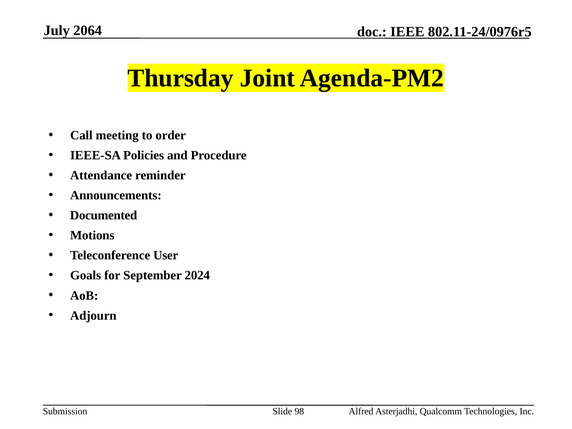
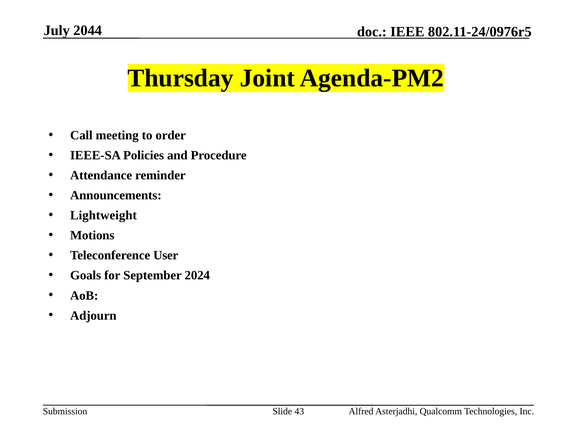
2064: 2064 -> 2044 (88, 30)
Documented: Documented -> Lightweight (103, 215)
98: 98 -> 43 (299, 411)
